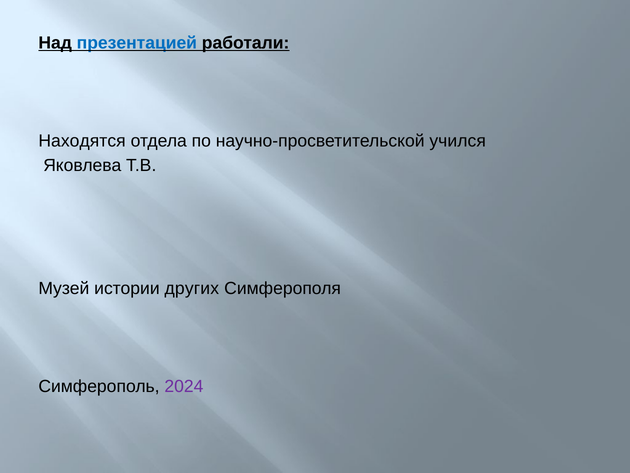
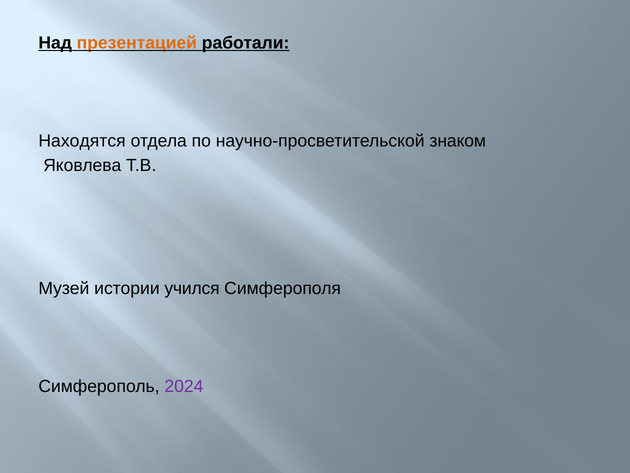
презентацией colour: blue -> orange (137, 43)
учился: учился -> знаком (458, 141)
других: других -> учился (192, 288)
